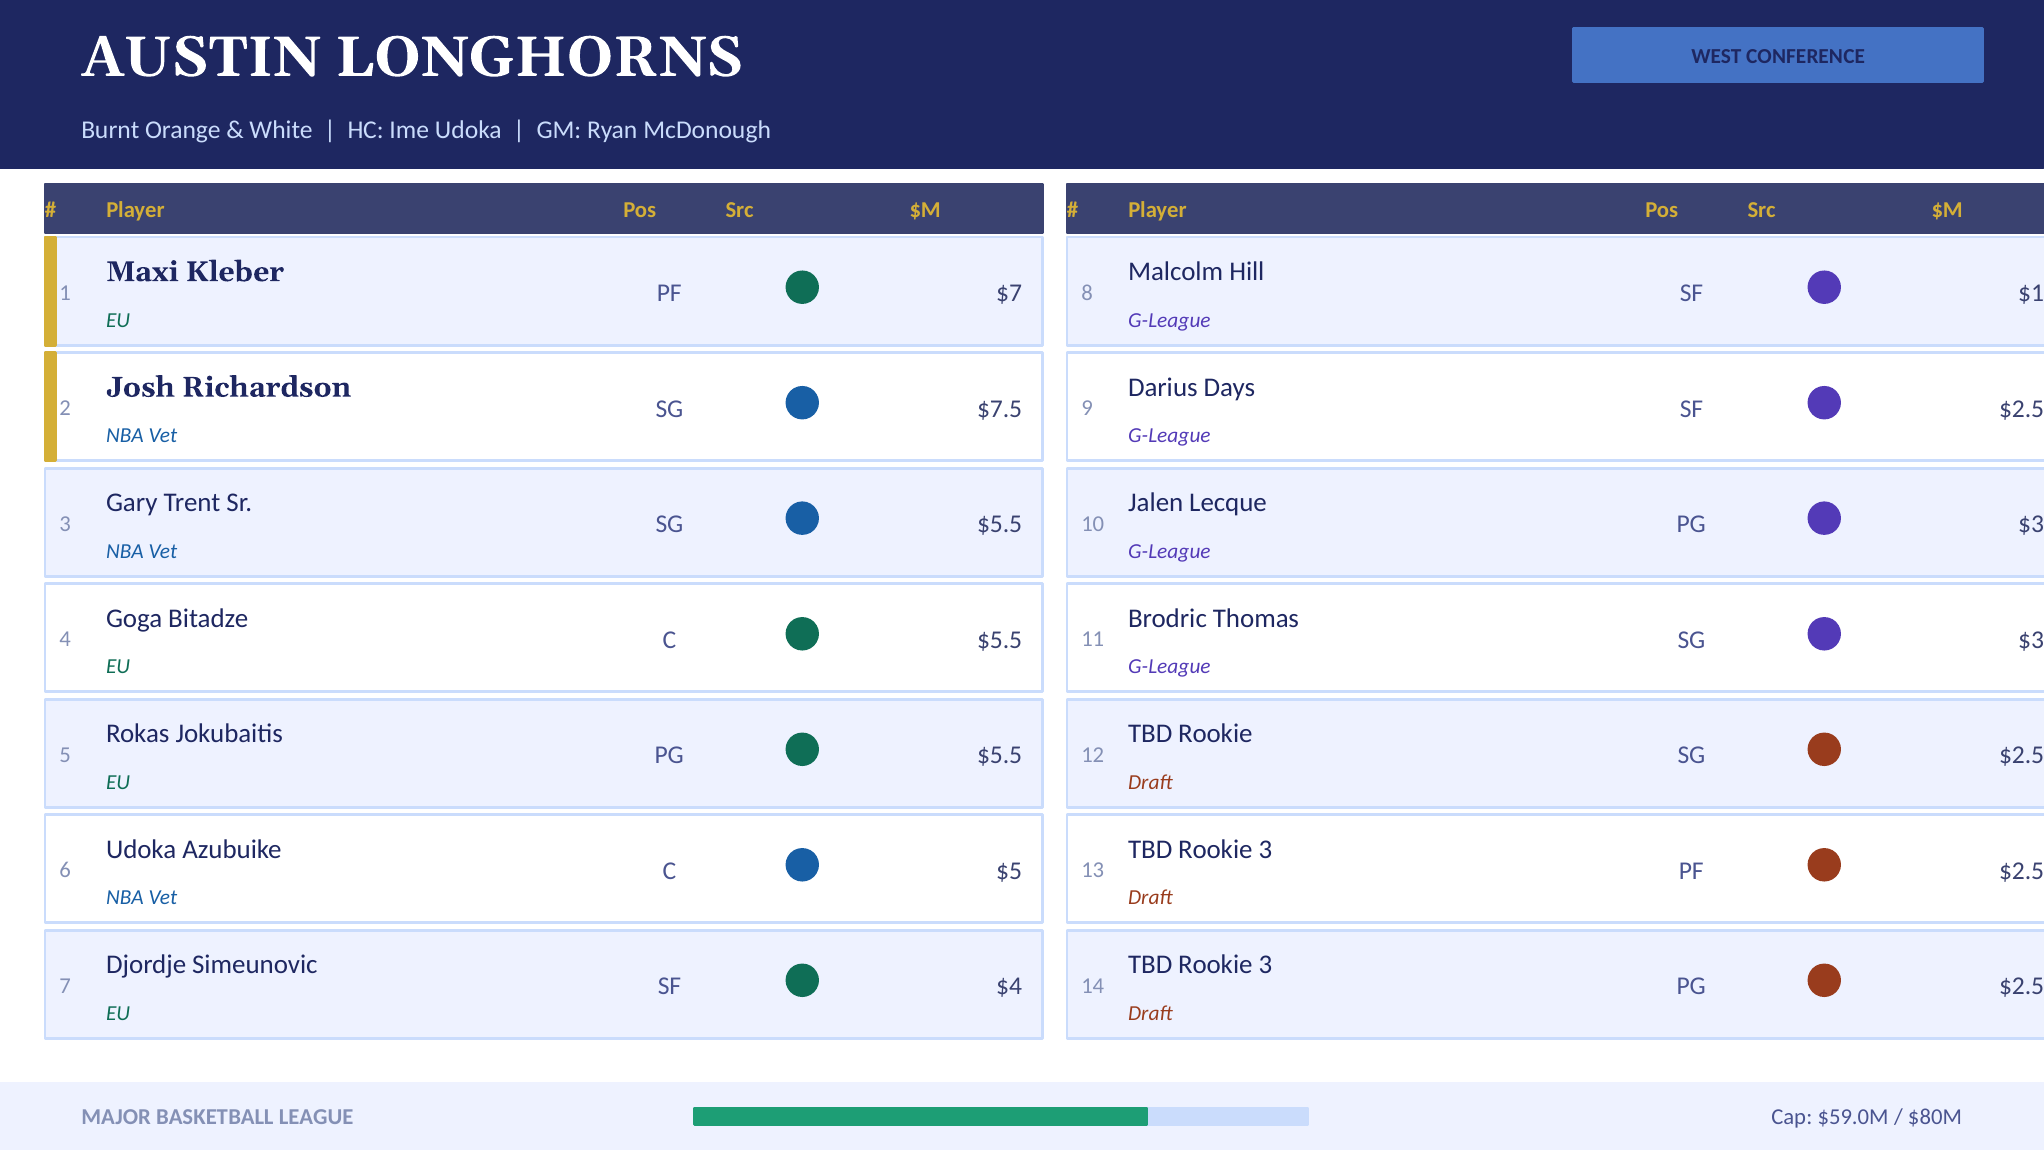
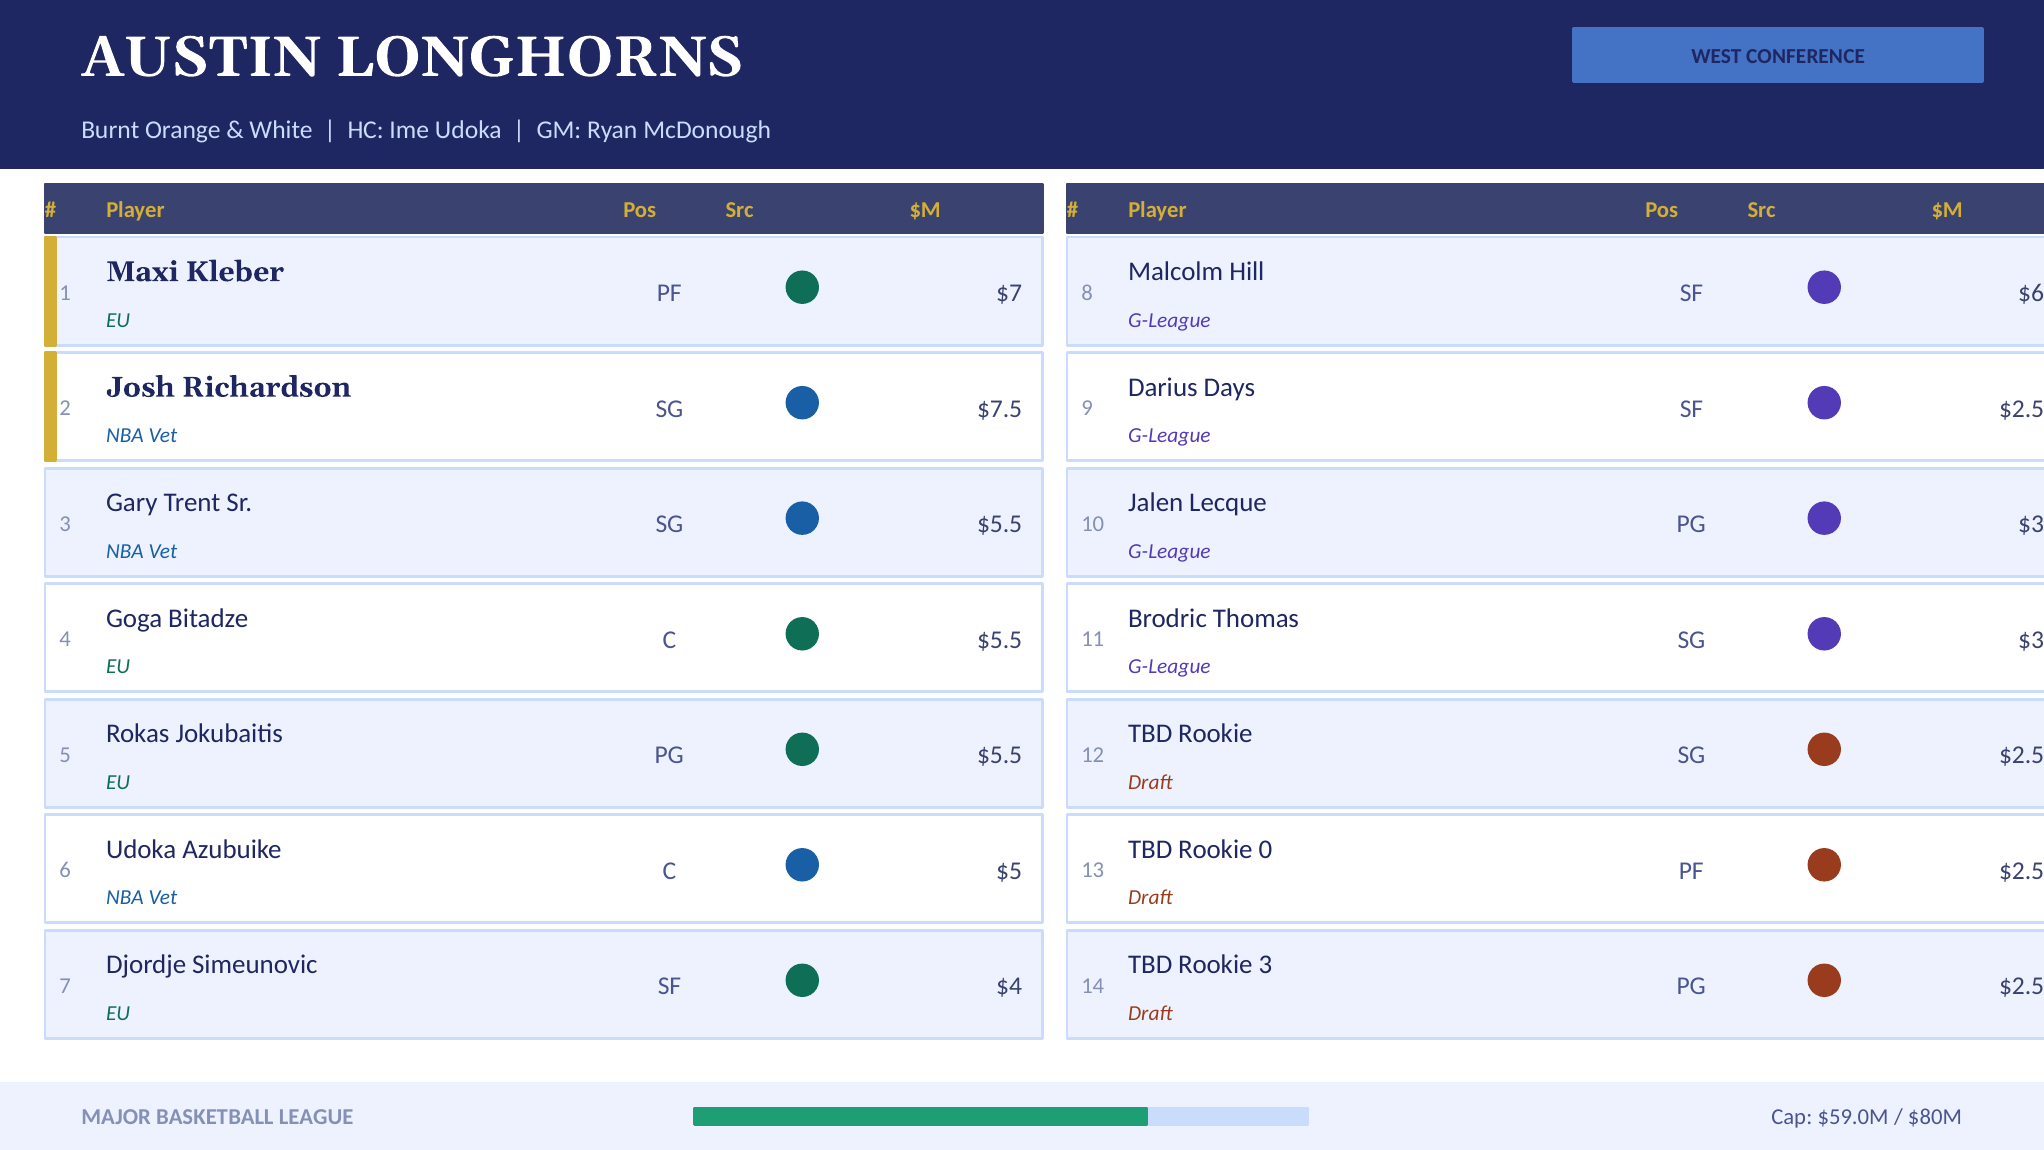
$1: $1 -> $6 (2031, 293)
3: 3 -> 0 (1265, 849)
